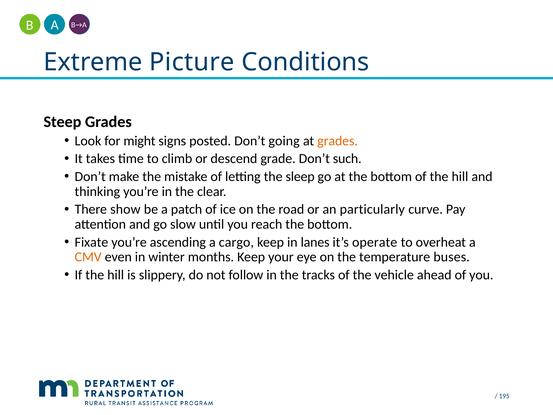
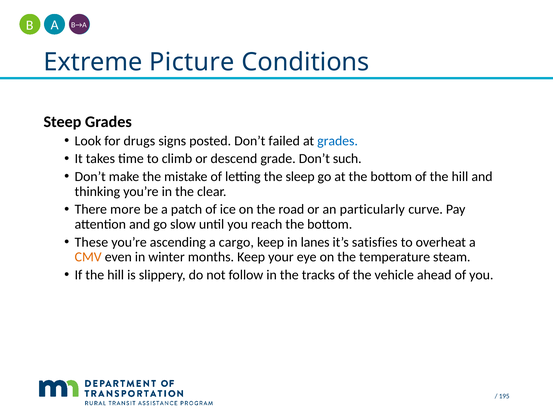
might: might -> drugs (139, 141)
going: going -> failed (284, 141)
grades colour: orange -> blue (338, 141)
show: show -> more (125, 209)
Fixate: Fixate -> These (91, 242)
operate: operate -> satisfies (375, 242)
buses: buses -> steam (452, 257)
